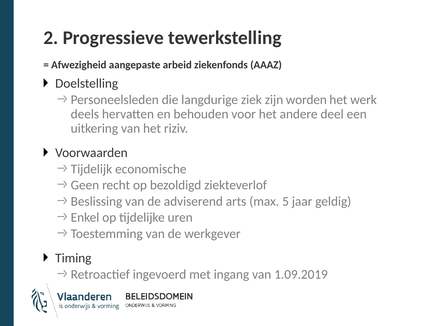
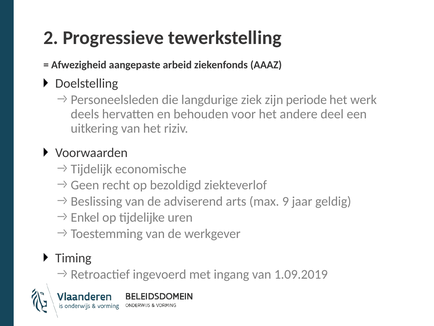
worden: worden -> periode (306, 100)
5: 5 -> 9 (286, 201)
